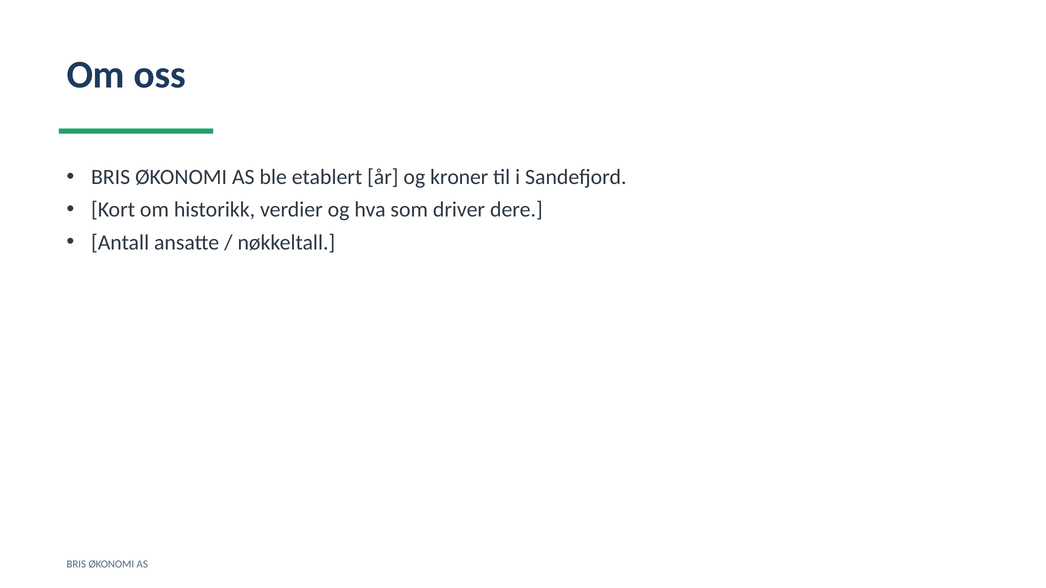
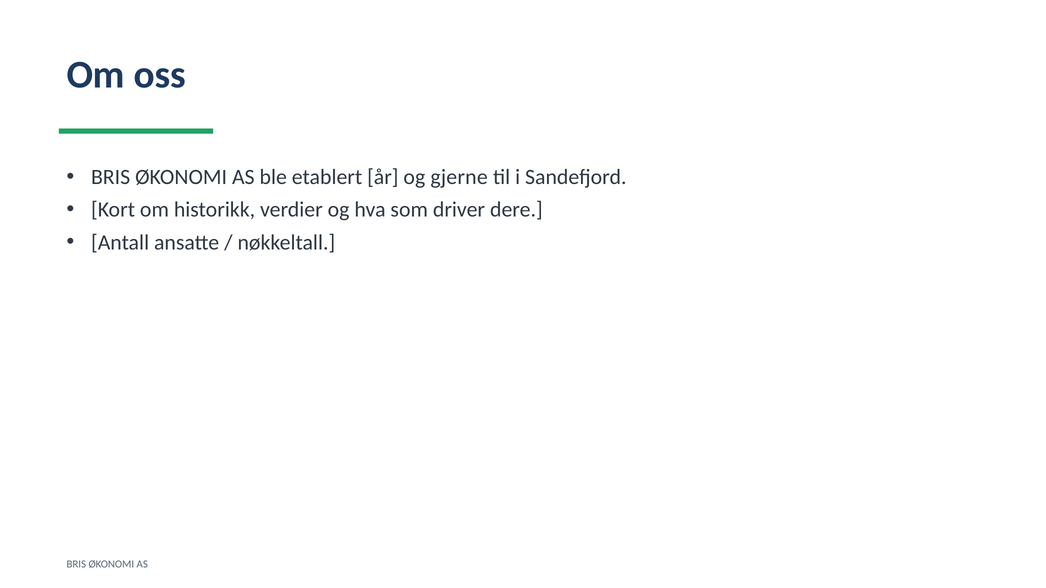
kroner: kroner -> gjerne (459, 177)
